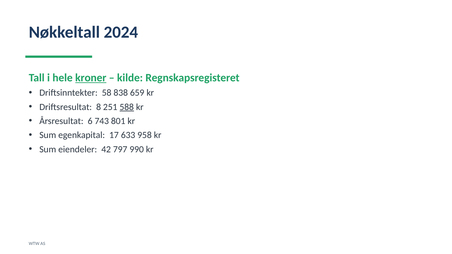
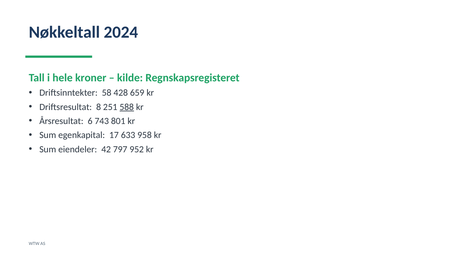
kroner underline: present -> none (91, 78)
838: 838 -> 428 (121, 93)
990: 990 -> 952 (137, 149)
